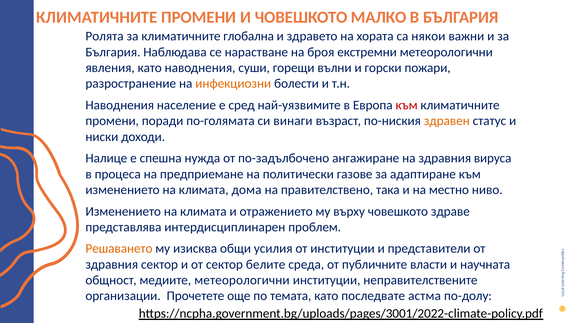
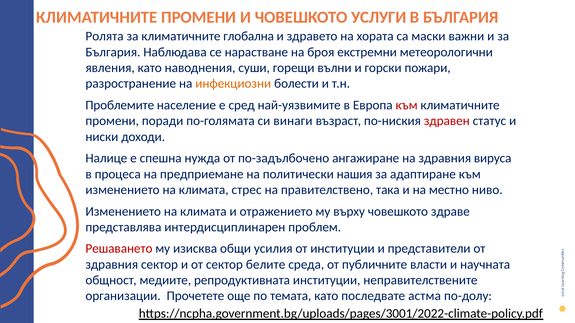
МАЛКО: МАЛКО -> УСЛУГИ (379, 17)
някои: някои -> маски (428, 36)
Наводнения: Наводнения -> Проблемите (120, 105)
здравен colour: orange -> red (447, 121)
газове: газове -> нашия (355, 174)
дома: дома -> стрес (247, 190)
Решаването colour: orange -> red (119, 249)
медиите метеорологични: метеорологични -> репродуктивната (242, 281)
